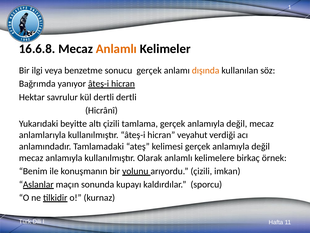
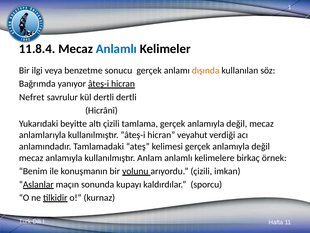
16.6.8: 16.6.8 -> 11.8.4 (37, 49)
Anlamlı colour: orange -> blue (116, 49)
Hektar: Hektar -> Nefret (32, 97)
Olarak: Olarak -> Anlam (150, 158)
